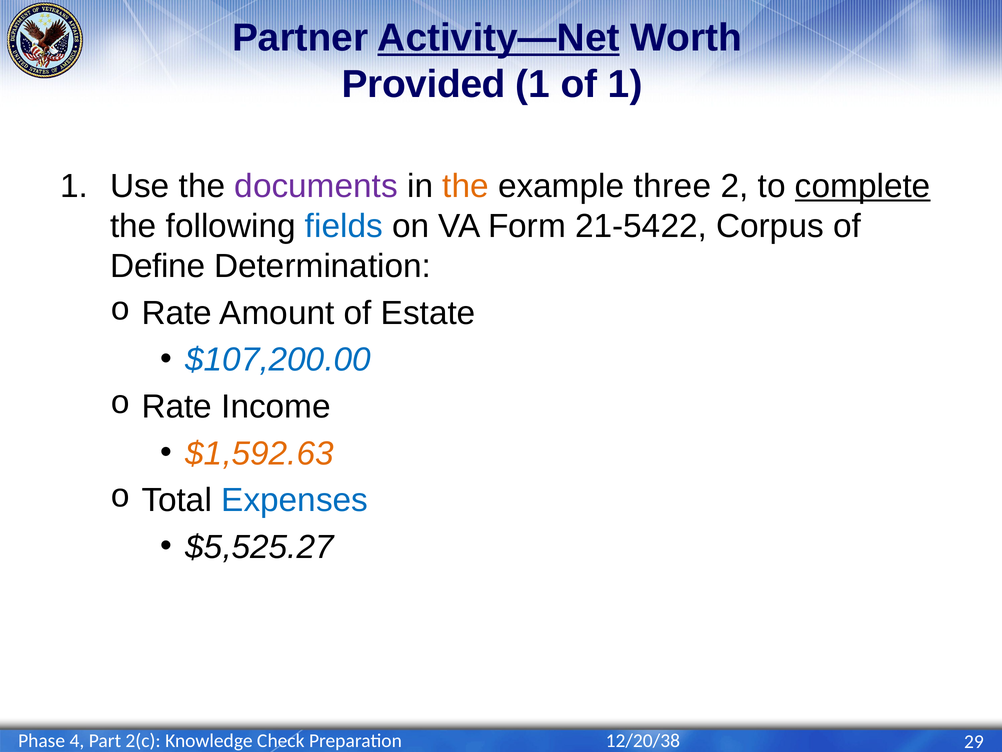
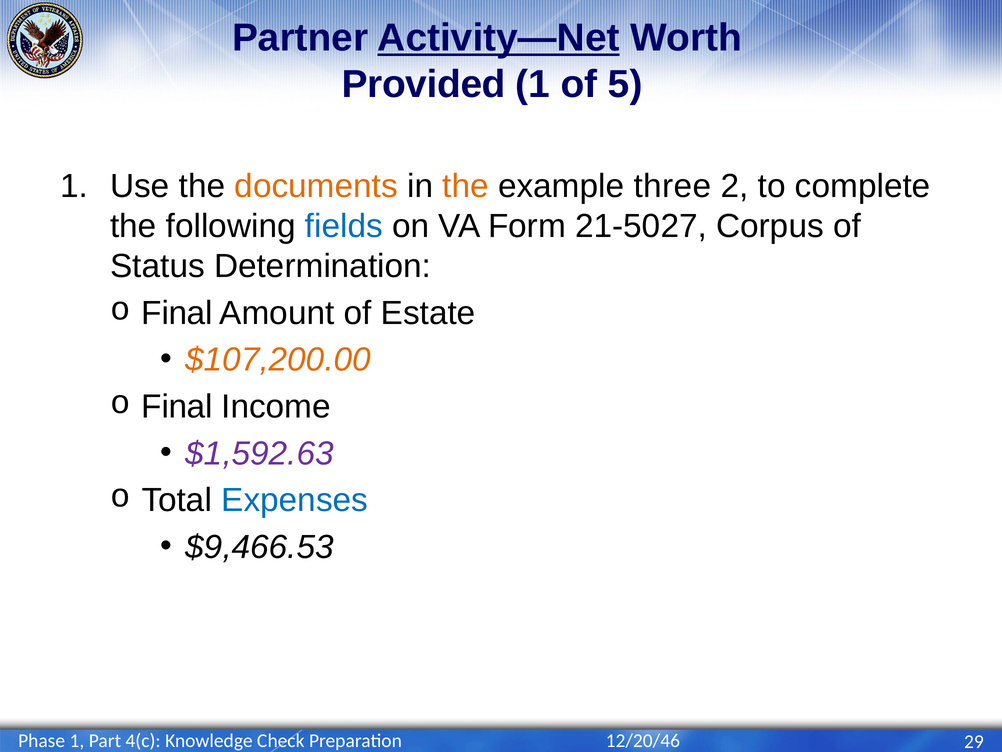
of 1: 1 -> 5 (625, 84)
documents colour: purple -> orange (316, 186)
complete underline: present -> none (863, 186)
21-5422: 21-5422 -> 21-5027 (641, 226)
Define: Define -> Status (158, 266)
Rate: Rate -> Final (177, 313)
$107,200.00 colour: blue -> orange (278, 360)
Rate: Rate -> Final (177, 406)
$1,592.63 colour: orange -> purple (260, 453)
$5,525.27: $5,525.27 -> $9,466.53 (260, 547)
Phase 4: 4 -> 1 (77, 740)
2(c: 2(c -> 4(c (143, 740)
12/20/38: 12/20/38 -> 12/20/46 (643, 740)
